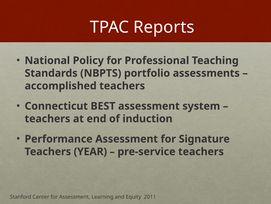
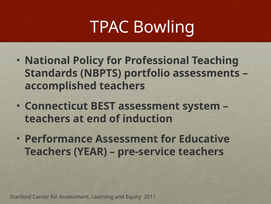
Reports: Reports -> Bowling (164, 27)
Signature: Signature -> Educative (204, 139)
